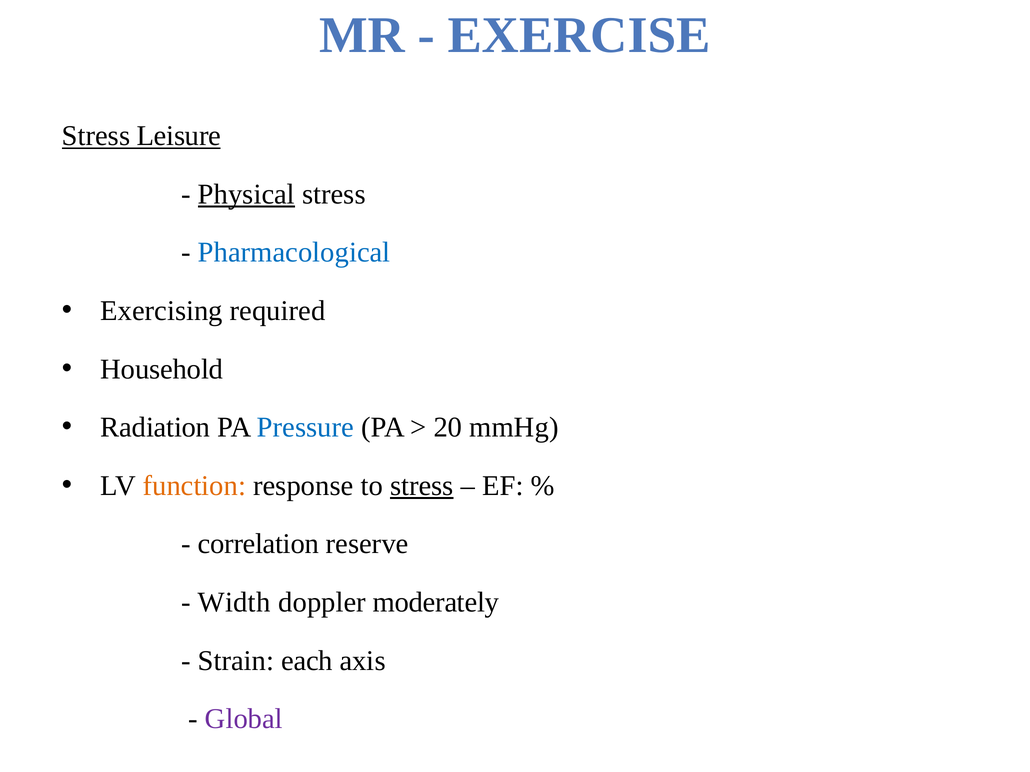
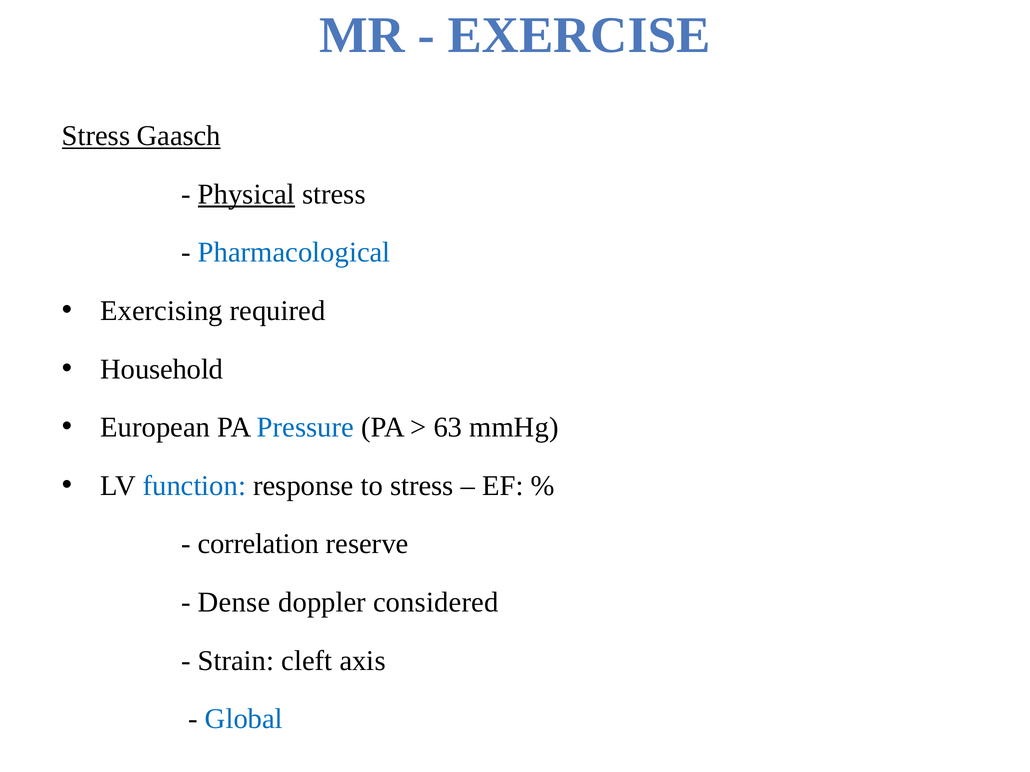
Leisure: Leisure -> Gaasch (179, 136)
Radiation: Radiation -> European (155, 428)
20: 20 -> 63 (448, 428)
function colour: orange -> blue (194, 486)
stress underline: present -> none (422, 486)
Width: Width -> Dense (234, 603)
moderately: moderately -> considered (436, 603)
each: each -> cleft (307, 661)
Global colour: purple -> blue (244, 719)
